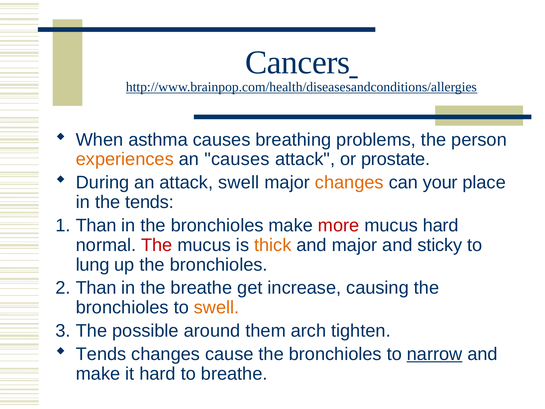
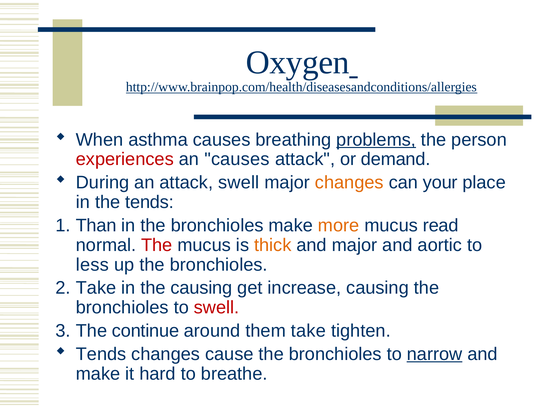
Cancers: Cancers -> Oxygen (298, 63)
problems underline: none -> present (376, 140)
experiences colour: orange -> red (125, 159)
prostate: prostate -> demand (396, 159)
more colour: red -> orange (339, 225)
mucus hard: hard -> read (441, 225)
sticky: sticky -> aortic (440, 245)
lung: lung -> less (92, 265)
Than: Than -> Take (96, 288)
the breathe: breathe -> causing (201, 288)
swell colour: orange -> red (217, 307)
possible: possible -> continue (146, 331)
them arch: arch -> take (308, 331)
